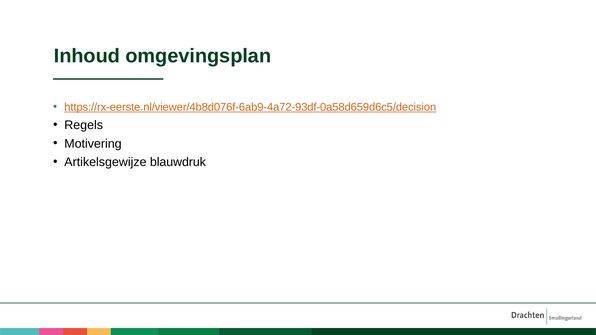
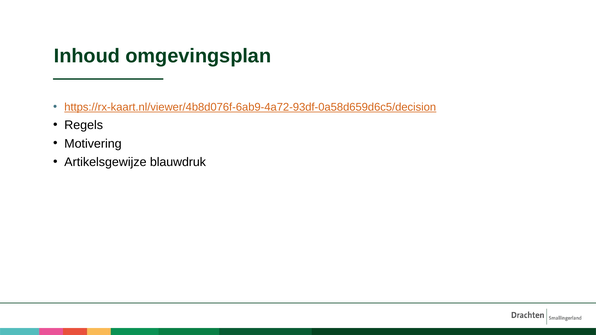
https://rx-eerste.nl/viewer/4b8d076f-6ab9-4a72-93df-0a58d659d6c5/decision: https://rx-eerste.nl/viewer/4b8d076f-6ab9-4a72-93df-0a58d659d6c5/decision -> https://rx-kaart.nl/viewer/4b8d076f-6ab9-4a72-93df-0a58d659d6c5/decision (250, 107)
